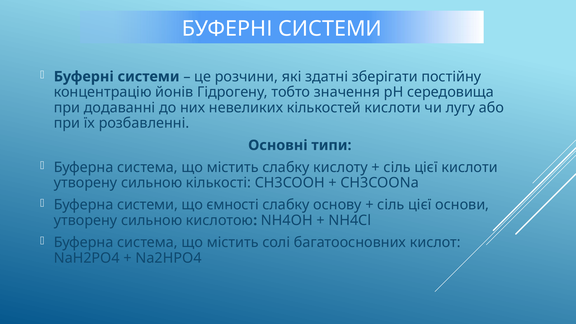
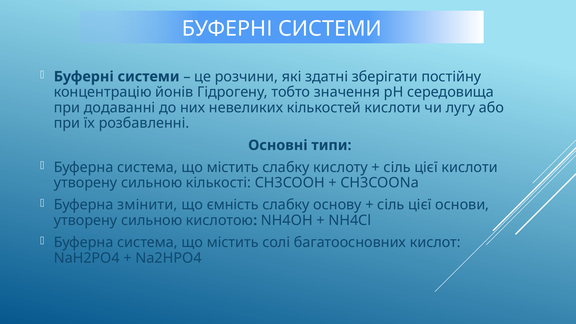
Буферна системи: системи -> змінити (147, 205)
ємності: ємності -> ємність (233, 205)
